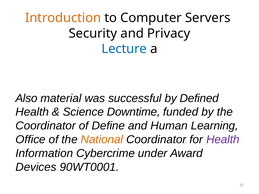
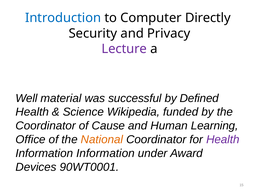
Introduction colour: orange -> blue (63, 18)
Servers: Servers -> Directly (208, 18)
Lecture colour: blue -> purple (124, 49)
Also: Also -> Well (26, 98)
Downtime: Downtime -> Wikipedia (134, 112)
Define: Define -> Cause (108, 126)
Information Cybercrime: Cybercrime -> Information (106, 154)
